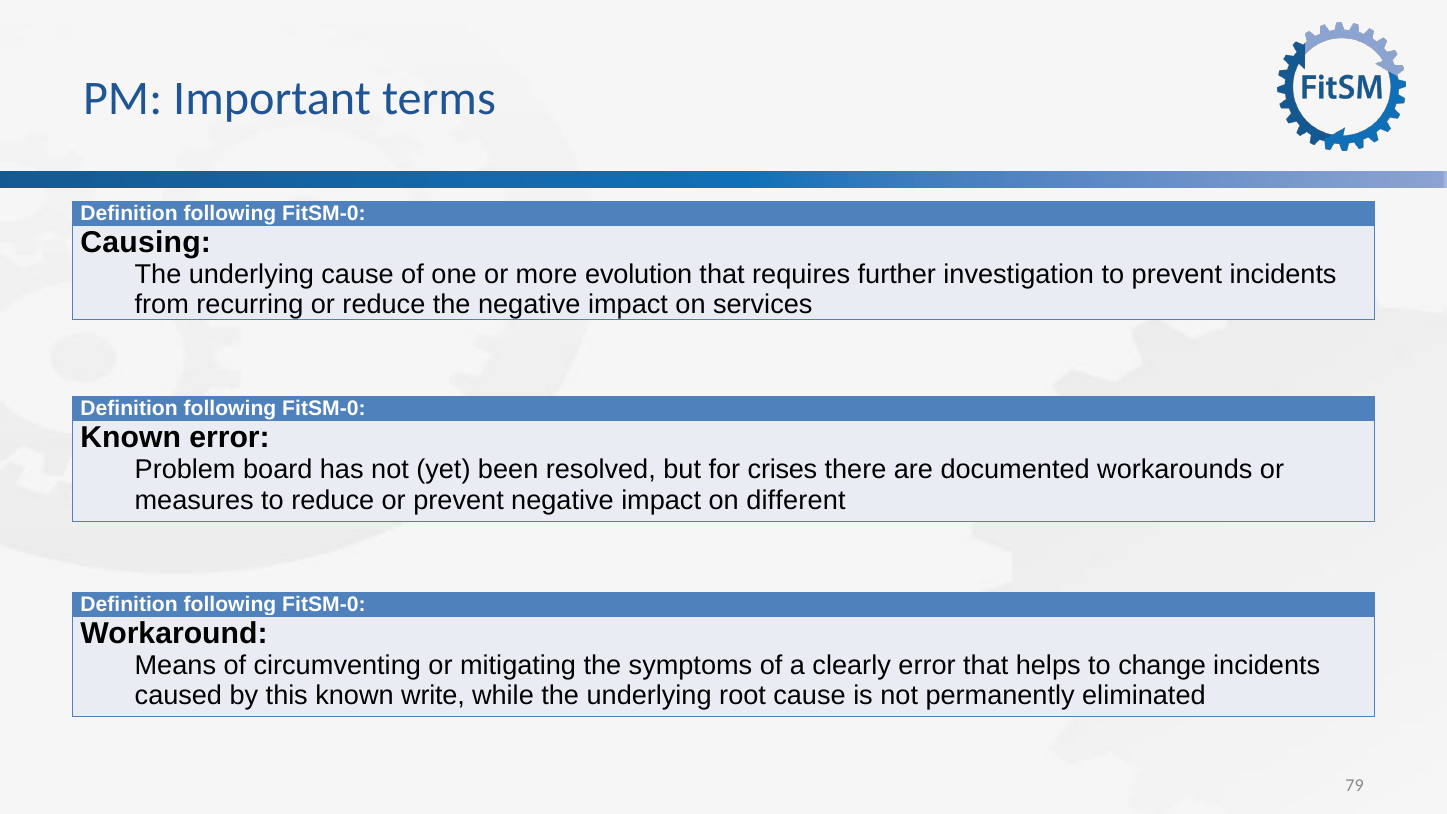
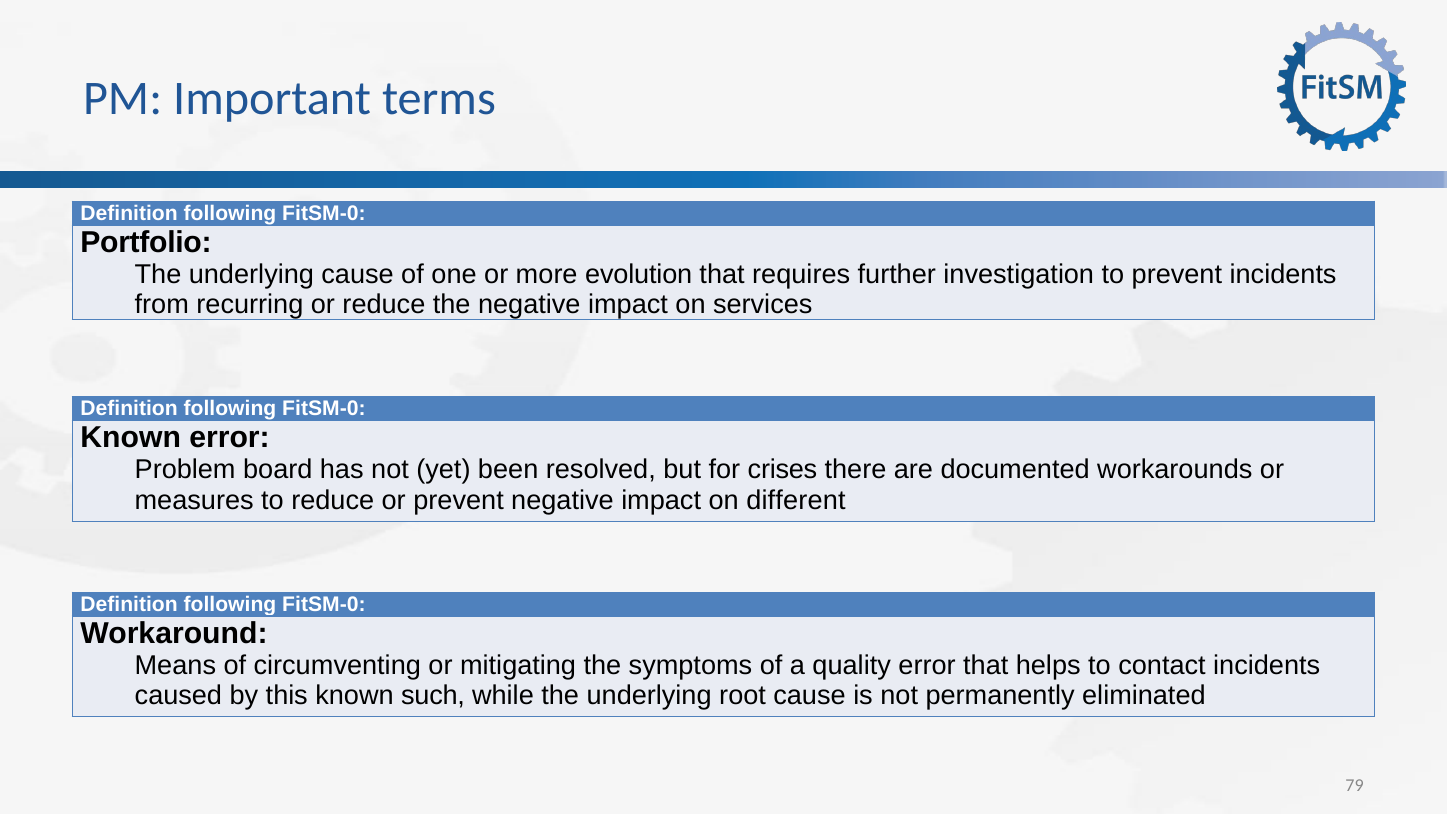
Causing: Causing -> Portfolio (146, 242)
clearly: clearly -> quality (852, 665)
change: change -> contact (1162, 665)
write: write -> such (433, 696)
